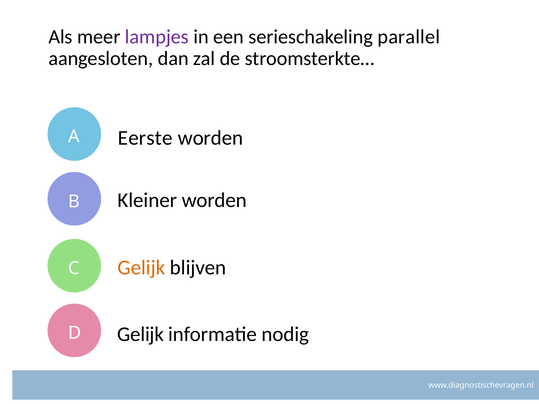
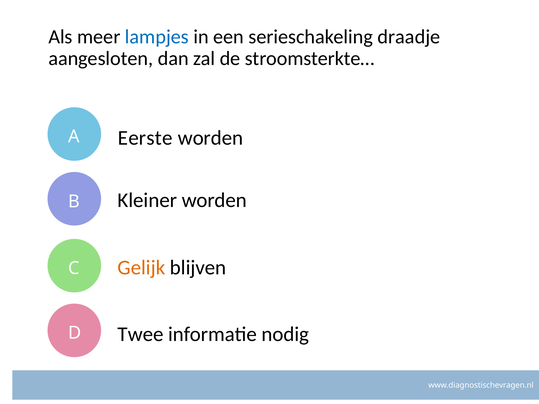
lampjes colour: purple -> blue (157, 37)
parallel: parallel -> draadje (409, 37)
Gelijk: Gelijk -> Twee (141, 335)
